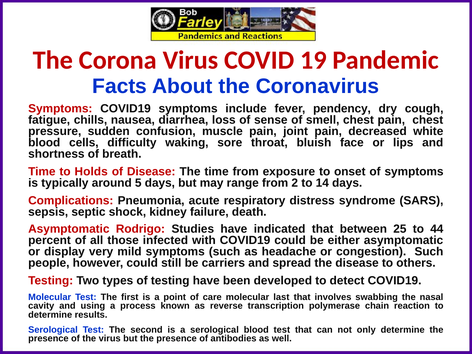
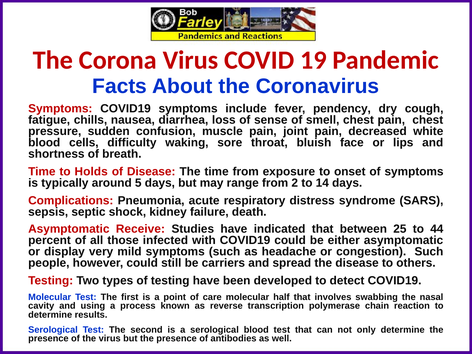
Rodrigo: Rodrigo -> Receive (140, 229)
last: last -> half (281, 297)
